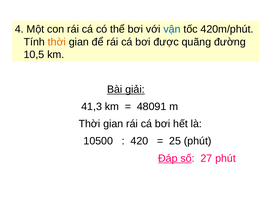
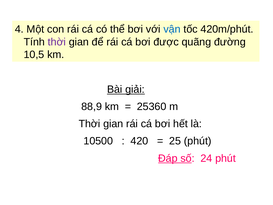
thời colour: orange -> purple (57, 42)
41,3: 41,3 -> 88,9 (92, 107)
48091: 48091 -> 25360 (152, 107)
27: 27 -> 24 (206, 158)
